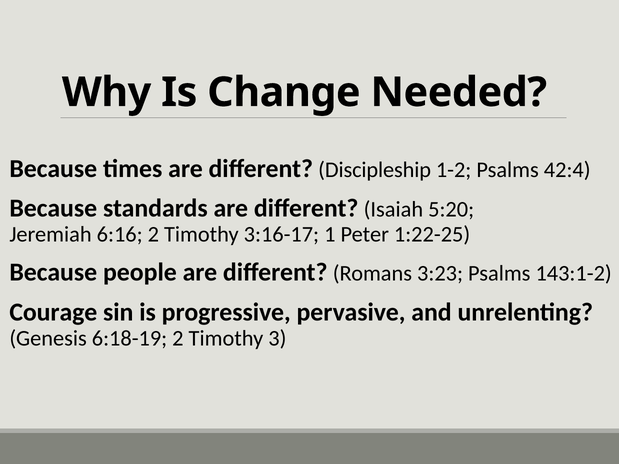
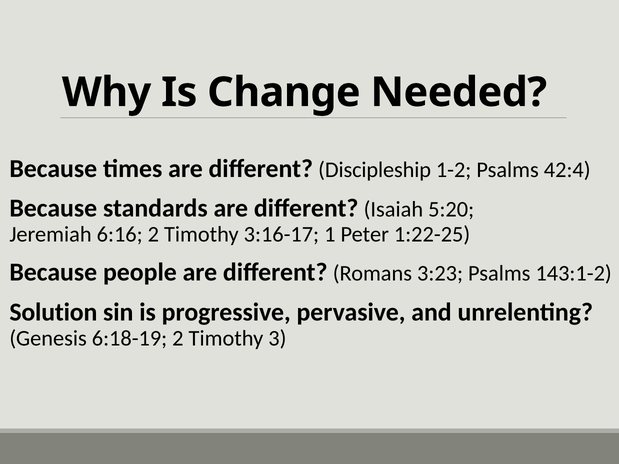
Courage: Courage -> Solution (53, 312)
